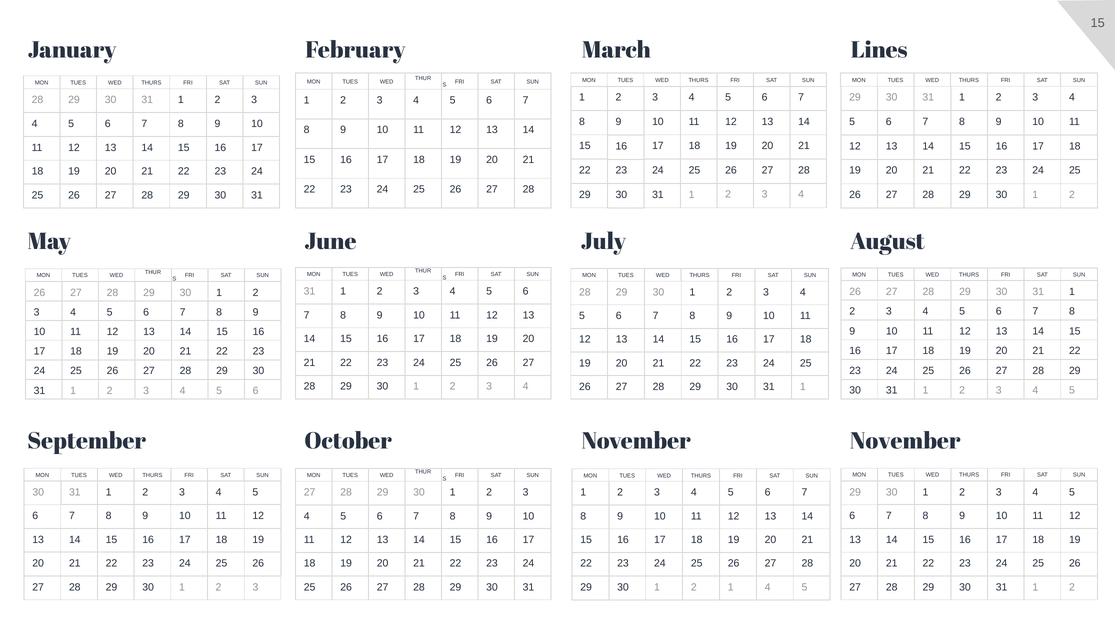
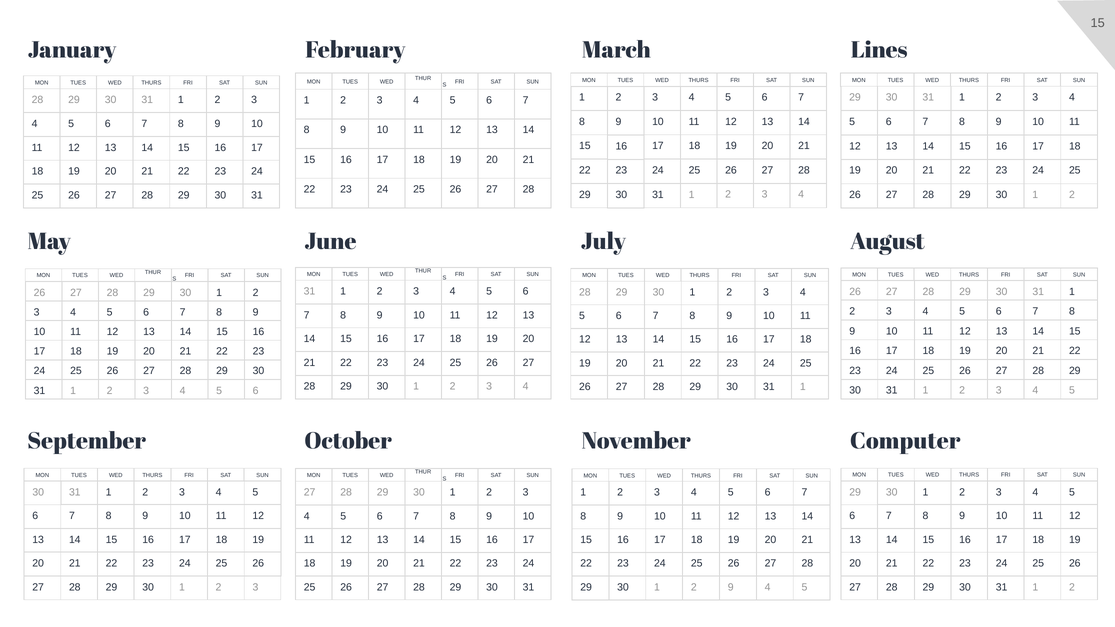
November November: November -> Computer (905, 441)
1: 1 -> 9 (731, 587)
